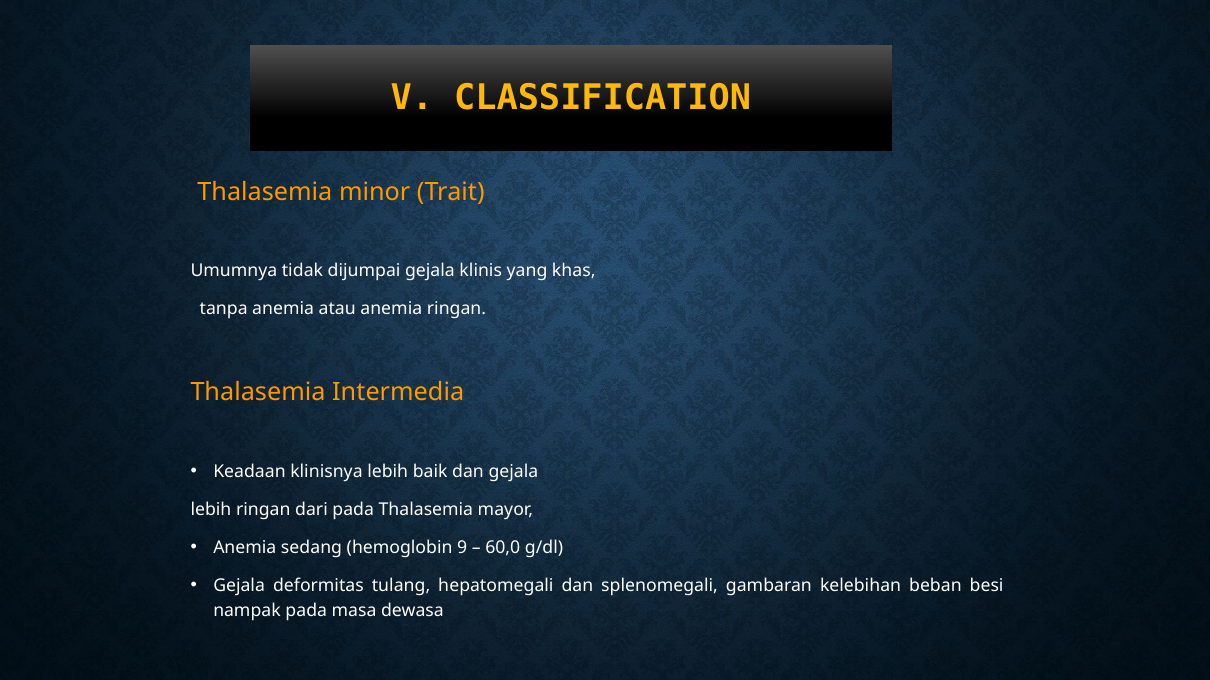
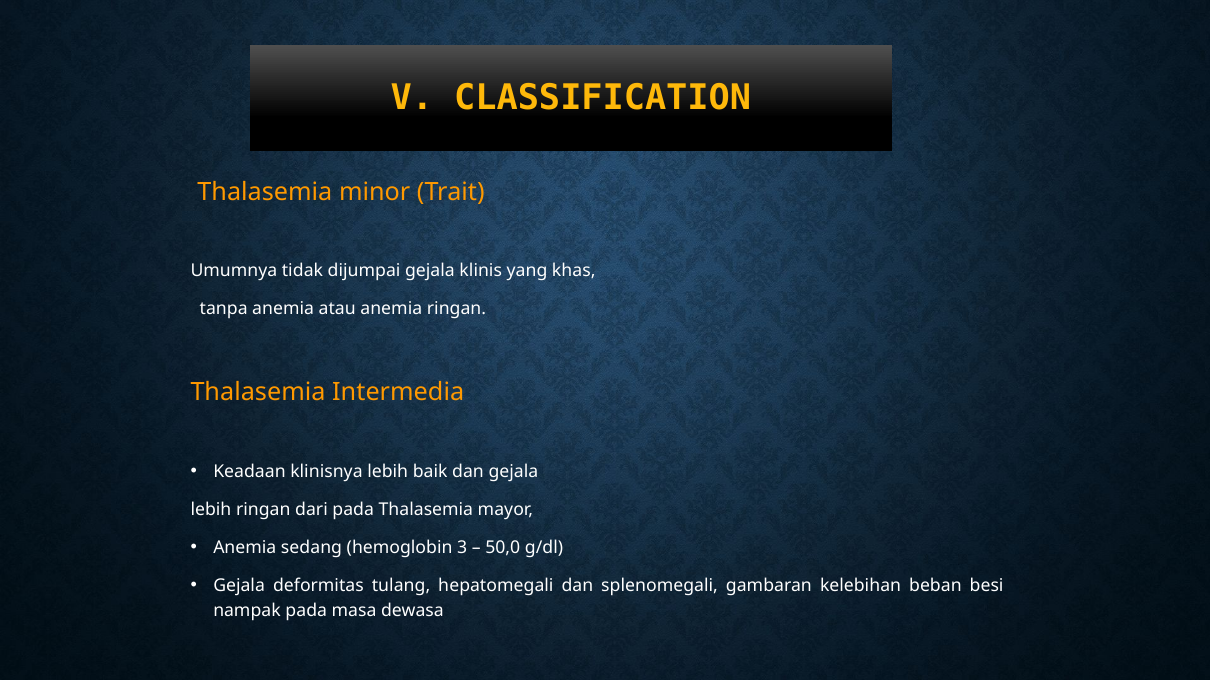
9: 9 -> 3 (462, 548)
60,0: 60,0 -> 50,0 (503, 548)
